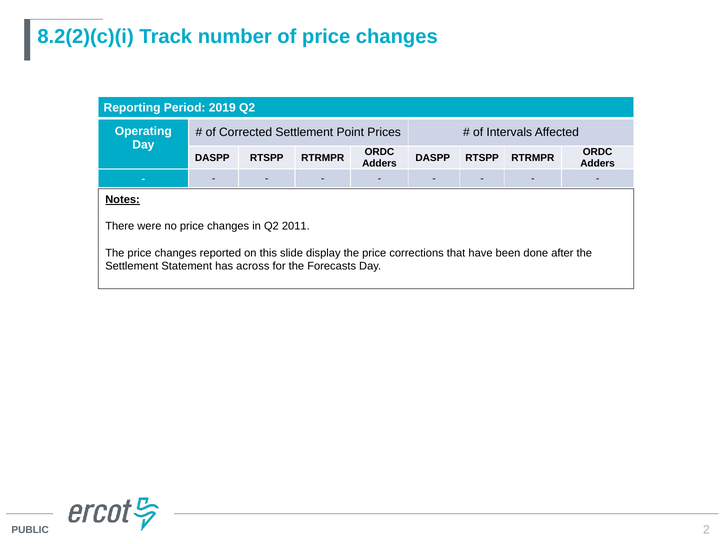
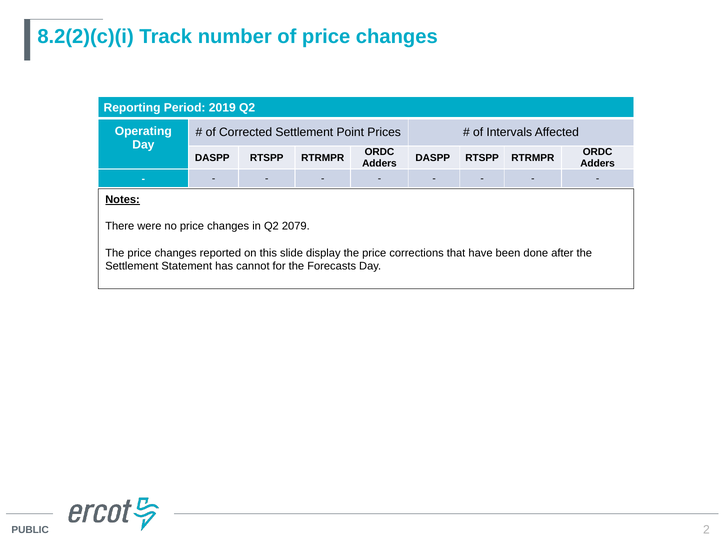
2011: 2011 -> 2079 (296, 226)
across: across -> cannot (253, 266)
